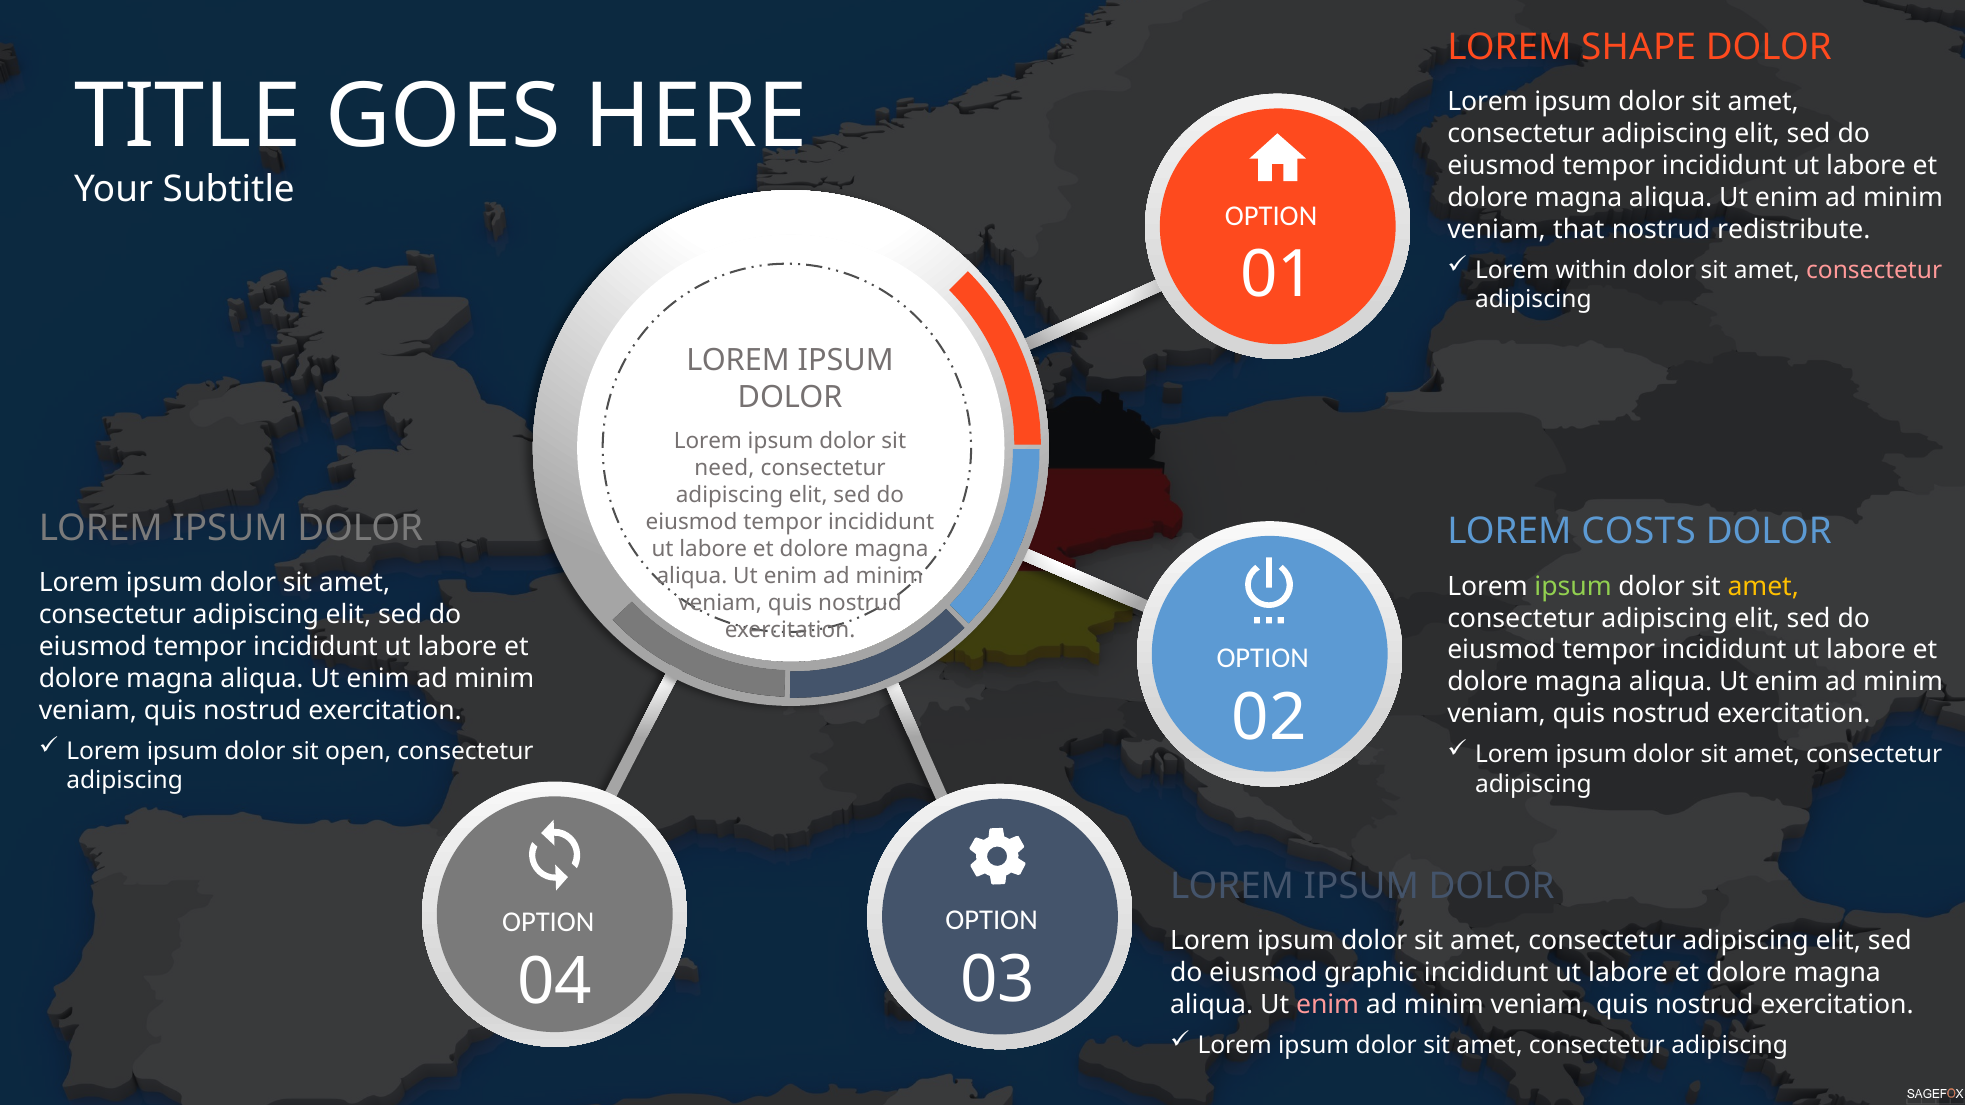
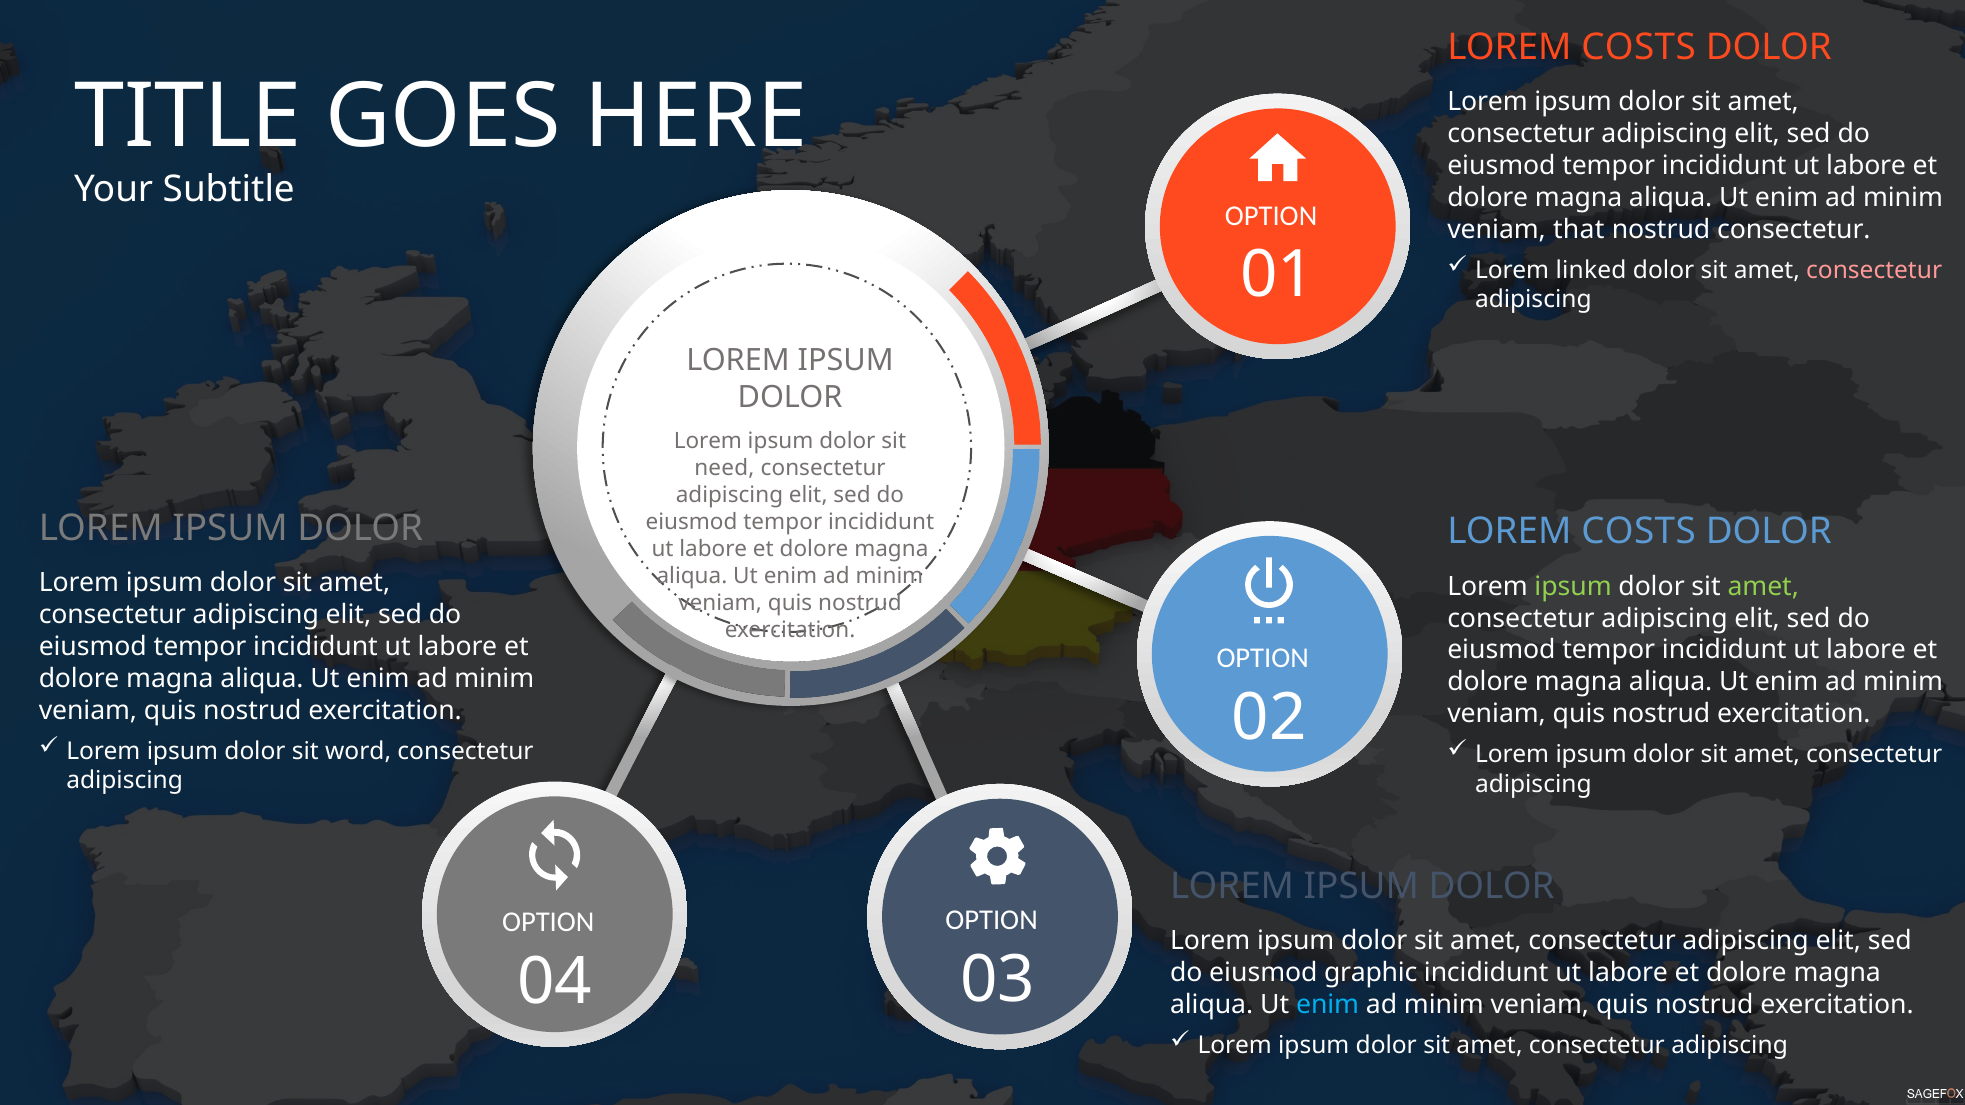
SHAPE: SHAPE -> COSTS (1639, 47)
nostrud redistribute: redistribute -> consectetur (1794, 230)
within: within -> linked (1591, 270)
amet colour: yellow -> light green (1763, 586)
open: open -> word (358, 751)
enim colour: pink -> light blue (1328, 1005)
